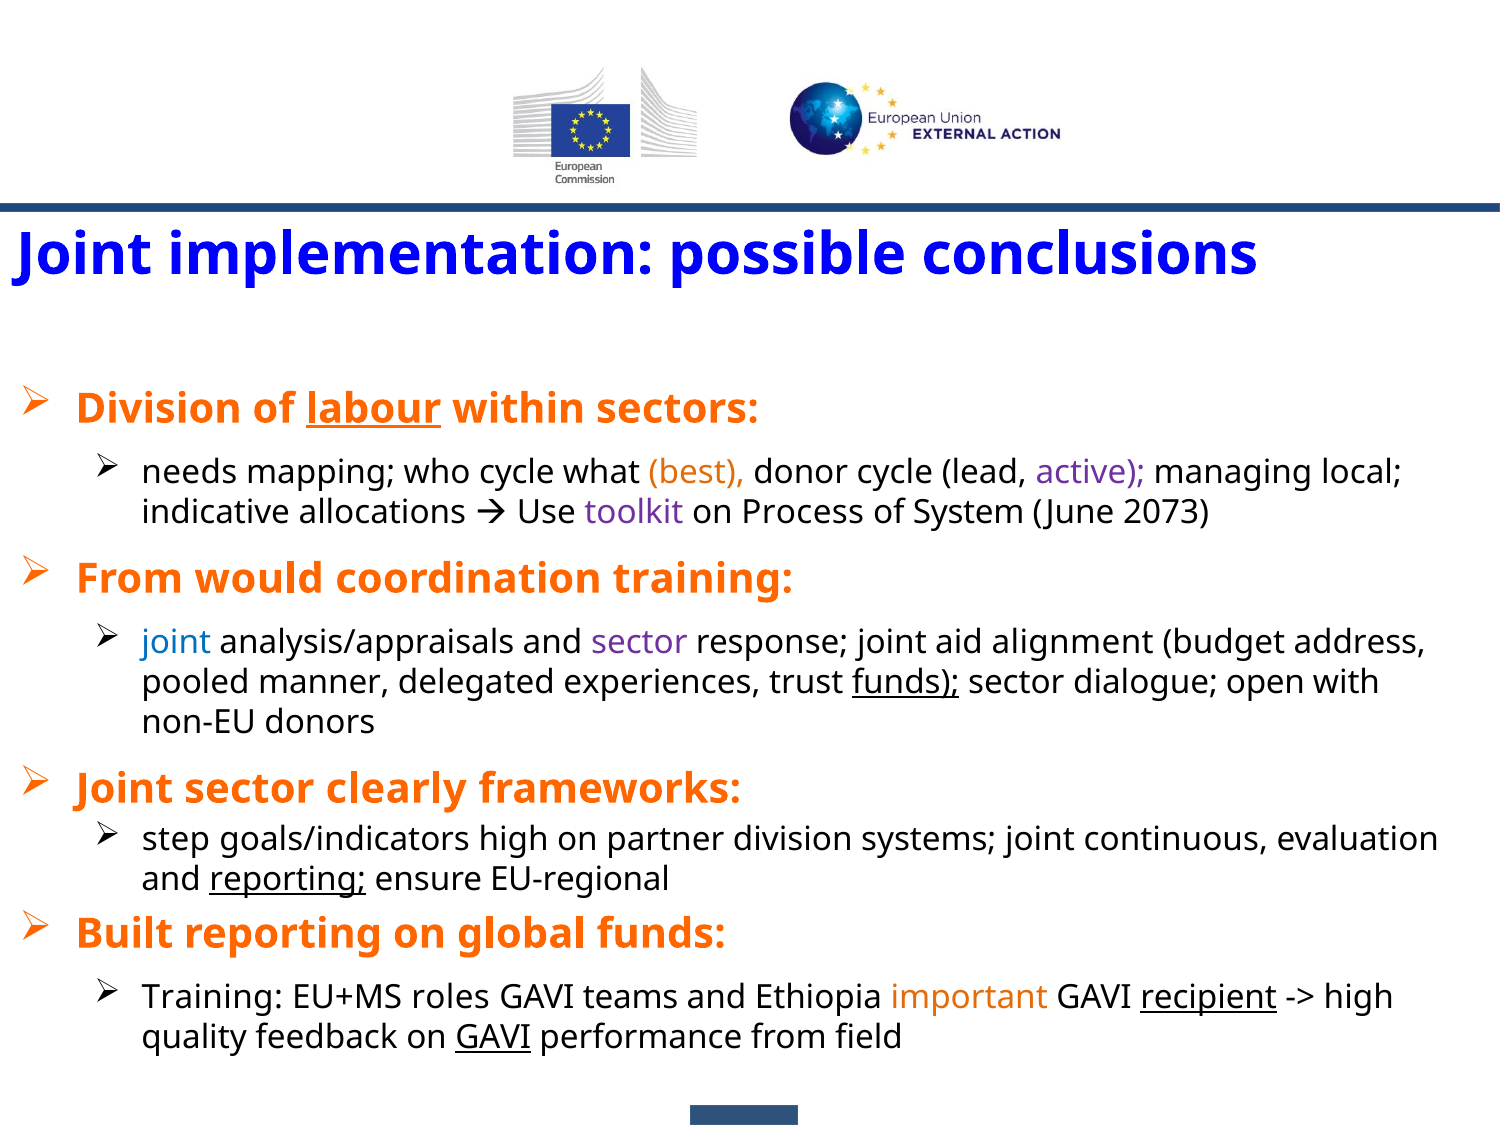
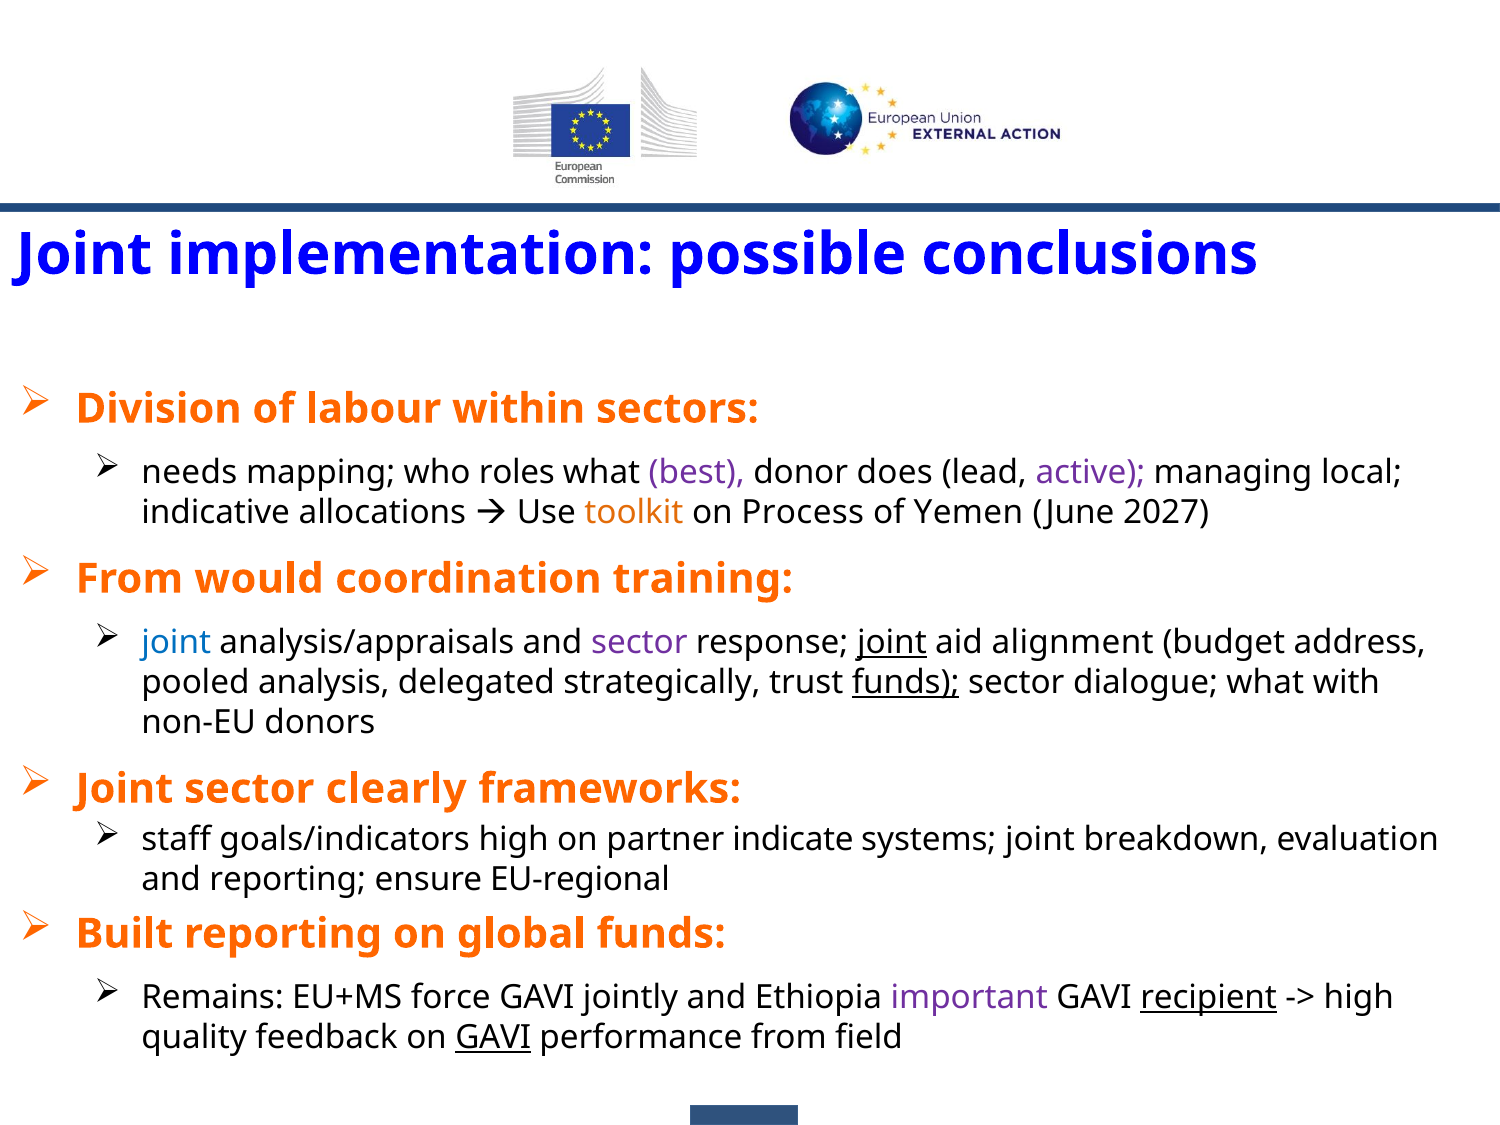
labour underline: present -> none (373, 409)
who cycle: cycle -> roles (517, 472)
best colour: orange -> purple (697, 472)
donor cycle: cycle -> does (895, 472)
toolkit colour: purple -> orange (634, 512)
System: System -> Yemen (968, 512)
2073: 2073 -> 2027 (1166, 512)
joint underline: none -> present (892, 642)
manner: manner -> analysis (324, 682)
experiences: experiences -> strategically (662, 682)
dialogue open: open -> what (1265, 682)
step: step -> staff (176, 840)
partner division: division -> indicate (793, 840)
continuous: continuous -> breakdown (1176, 840)
reporting underline: present -> none (288, 880)
Training: Training -> Remains (213, 997)
roles: roles -> force (451, 997)
teams: teams -> jointly (631, 997)
important colour: orange -> purple (969, 997)
